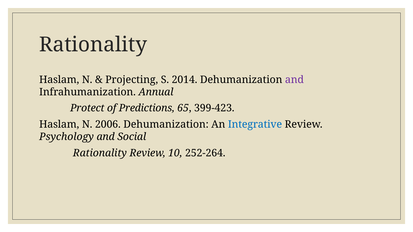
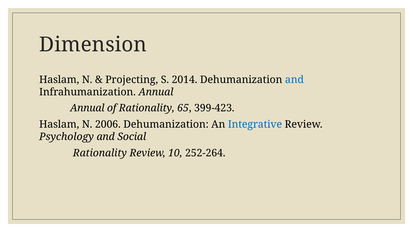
Rationality: Rationality -> Dimension (93, 45)
and colour: purple -> blue (294, 80)
Protect: Protect -> Annual (87, 108)
of Predictions: Predictions -> Rationality (147, 108)
